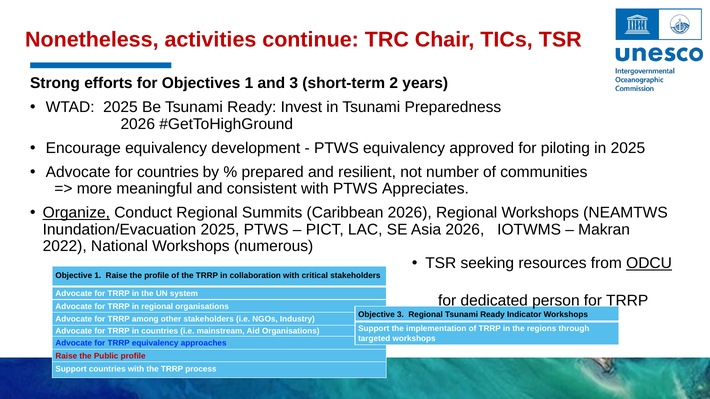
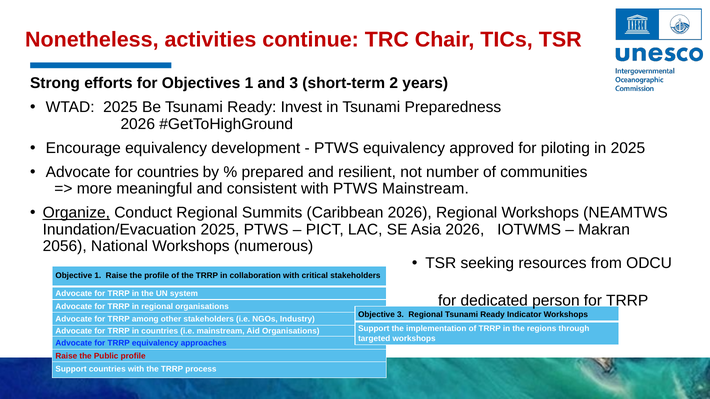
PTWS Appreciates: Appreciates -> Mainstream (425, 189)
2022: 2022 -> 2056 (65, 247)
ODCU underline: present -> none (649, 264)
